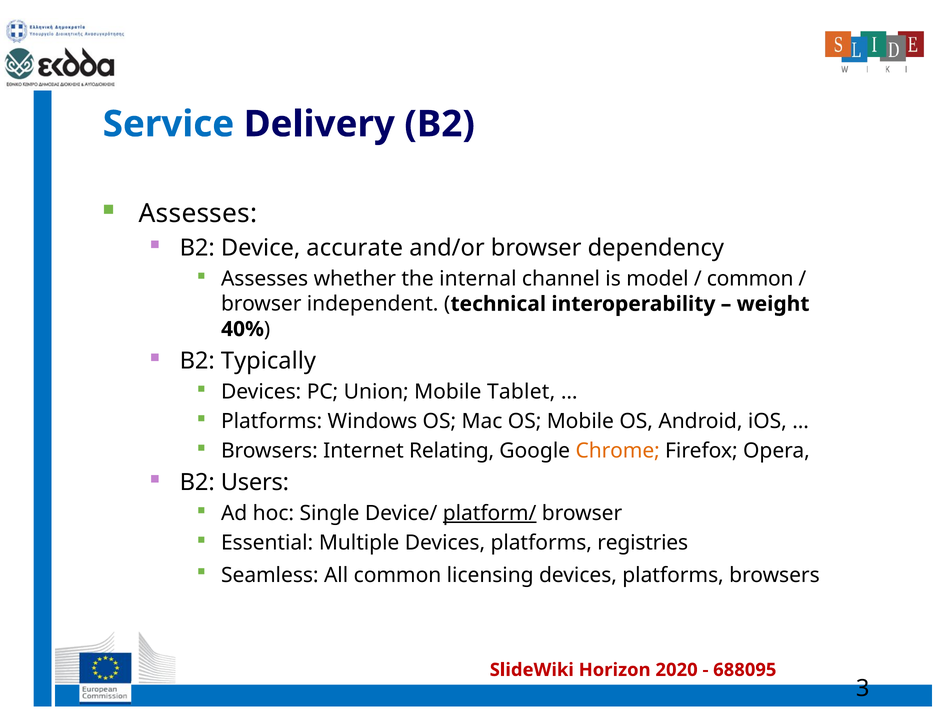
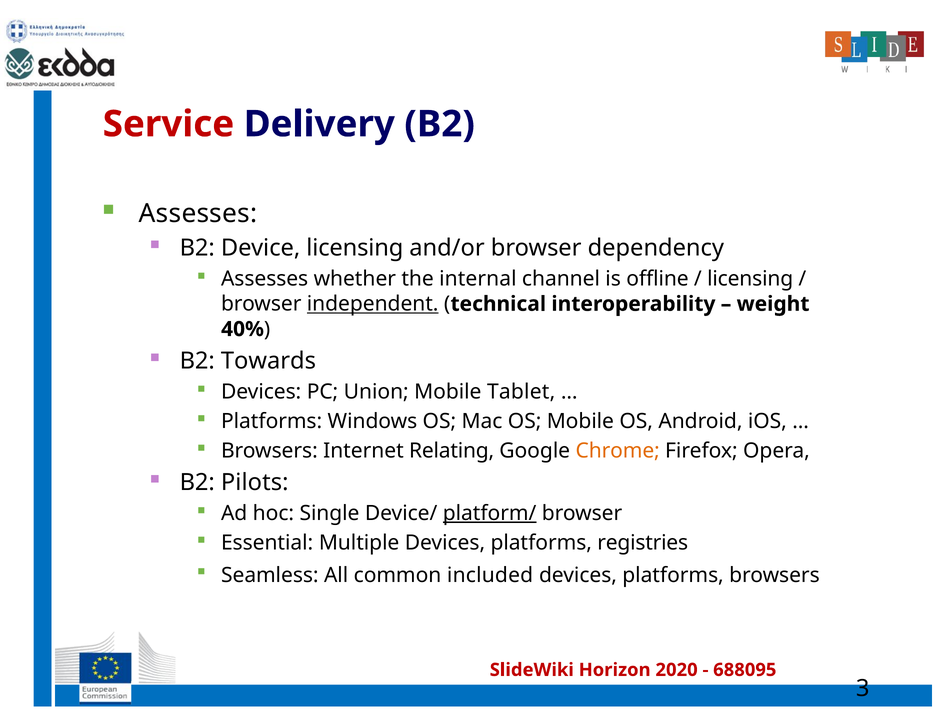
Service colour: blue -> red (168, 124)
Device accurate: accurate -> licensing (355, 248)
model: model -> offline (657, 279)
common: common -> licensing (750, 279)
independent underline: none -> present (373, 304)
Typically: Typically -> Towards (268, 361)
Users: Users -> Pilots (255, 483)
licensing: licensing -> included (490, 575)
